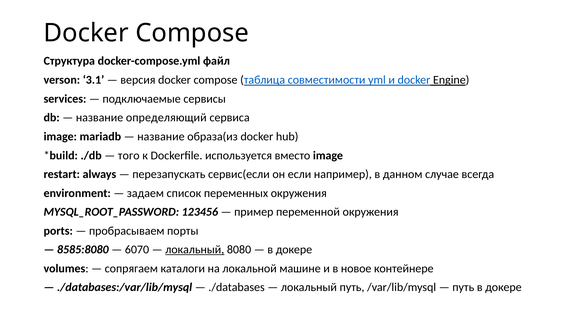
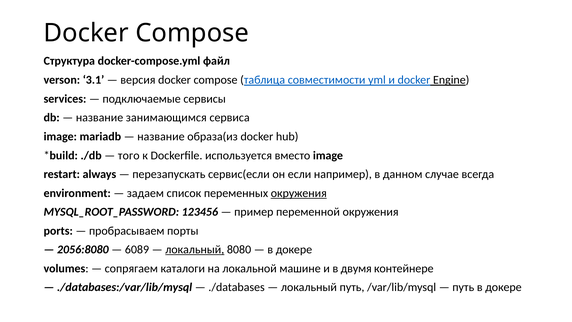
определяющий: определяющий -> занимающимся (166, 118)
окружения underline: none -> present (299, 193)
8585:8080: 8585:8080 -> 2056:8080 (83, 249)
6070: 6070 -> 6089 (137, 249)
новое: новое -> двумя (356, 268)
